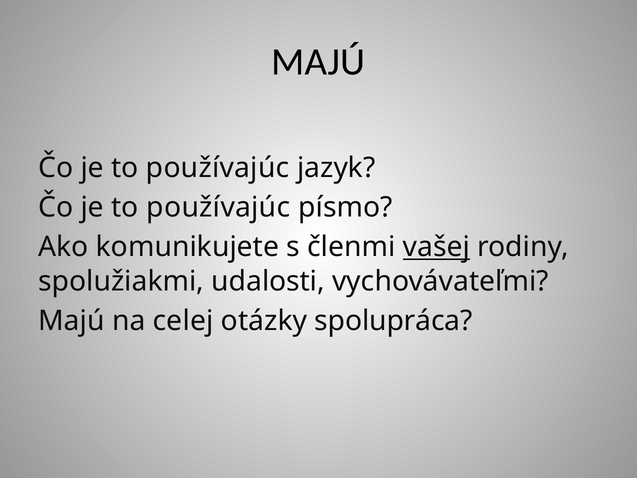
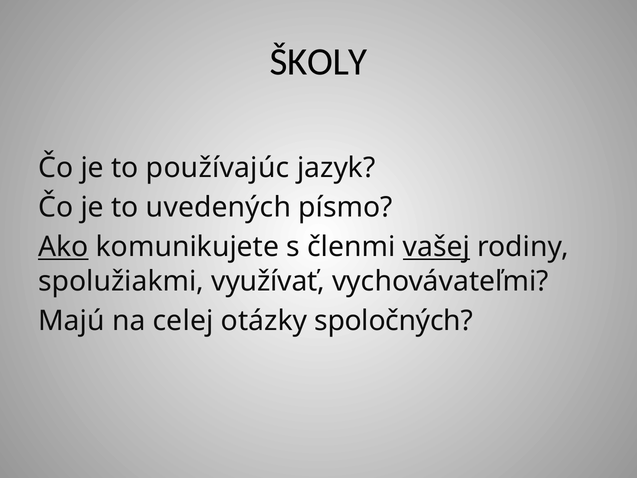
MAJÚ: MAJÚ -> ŠKOLY (319, 62)
používajúc: používajúc -> uvedených (218, 207)
Ako underline: none -> present (63, 247)
udalosti: udalosti -> využívať (268, 281)
spolupráca: spolupráca -> spoločných (394, 321)
